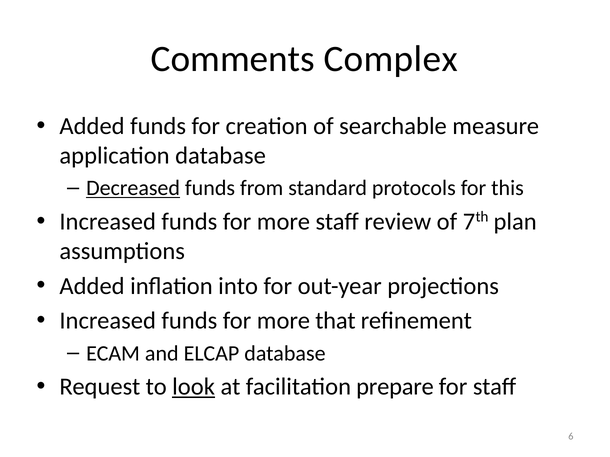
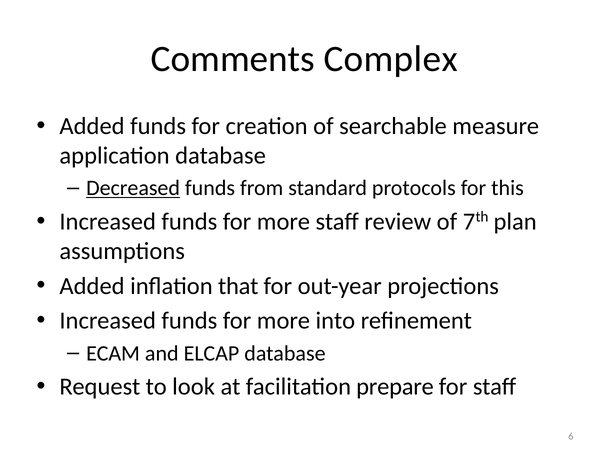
into: into -> that (238, 286)
that: that -> into (335, 321)
look underline: present -> none (194, 387)
